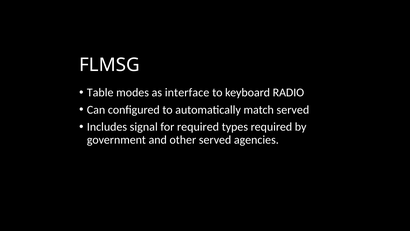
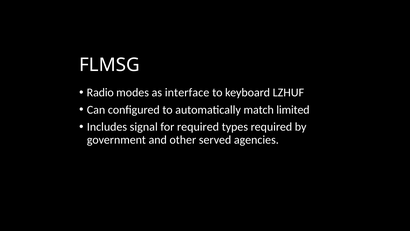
Table: Table -> Radio (100, 92)
RADIO: RADIO -> LZHUF (288, 92)
match served: served -> limited (293, 110)
